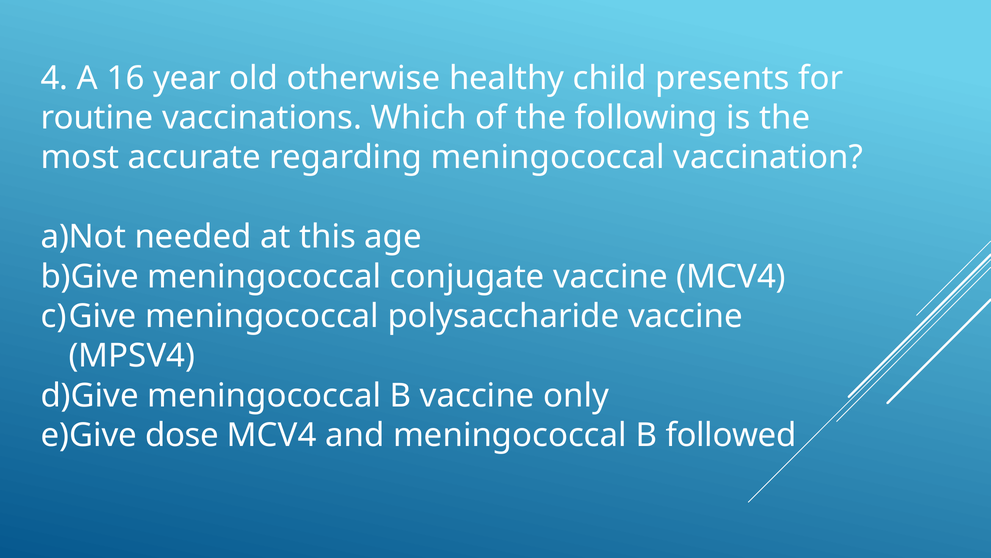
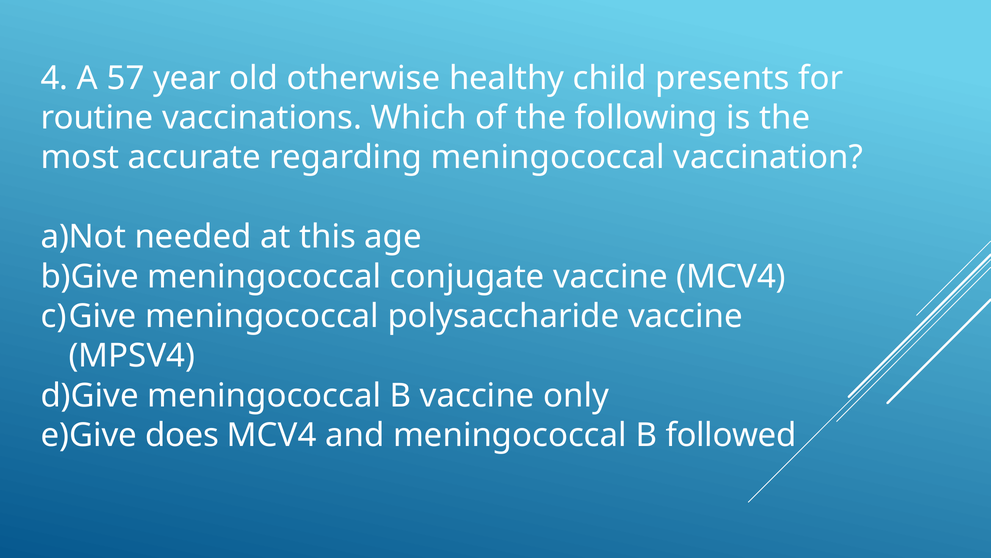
16: 16 -> 57 (126, 78)
dose: dose -> does (182, 435)
